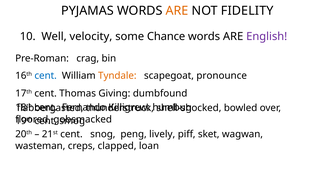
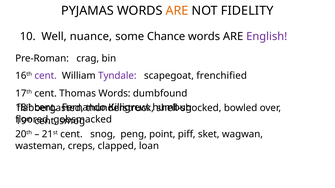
velocity: velocity -> nuance (91, 37)
cent colour: blue -> purple (46, 76)
Tyndale colour: orange -> purple (117, 76)
pronounce: pronounce -> frenchified (222, 76)
Thomas Giving: Giving -> Words (114, 94)
lively: lively -> point (162, 134)
